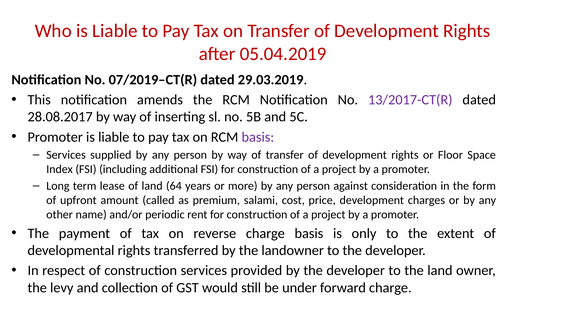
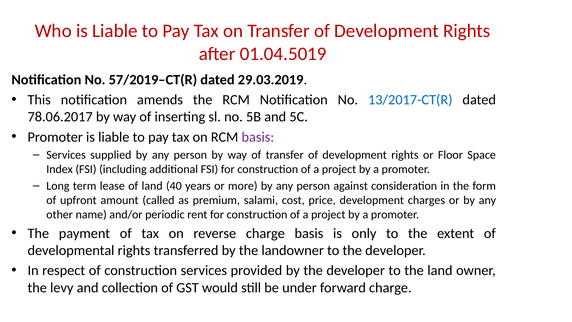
05.04.2019: 05.04.2019 -> 01.04.5019 (283, 54)
07/2019–CT(R: 07/2019–CT(R -> 57/2019–CT(R (153, 80)
13/2017-CT(R colour: purple -> blue (410, 100)
28.08.2017: 28.08.2017 -> 78.06.2017 (60, 117)
64: 64 -> 40 (174, 186)
